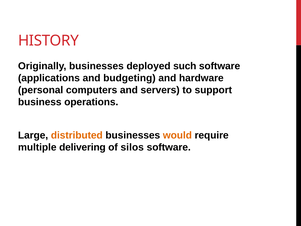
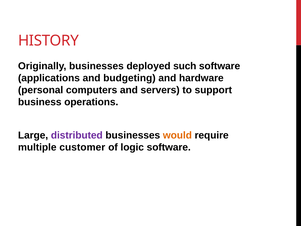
distributed colour: orange -> purple (77, 135)
delivering: delivering -> customer (82, 147)
silos: silos -> logic (132, 147)
